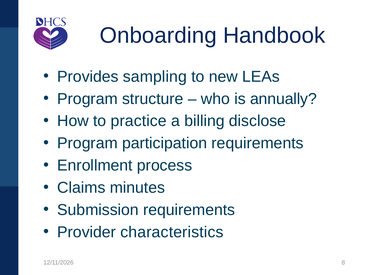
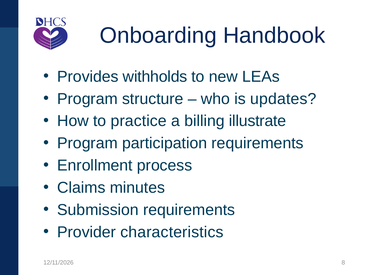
sampling: sampling -> withholds (155, 77)
annually: annually -> updates (283, 99)
disclose: disclose -> illustrate (258, 121)
